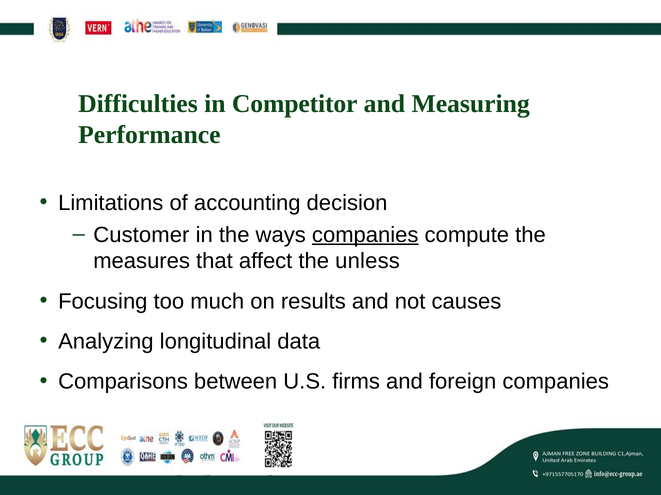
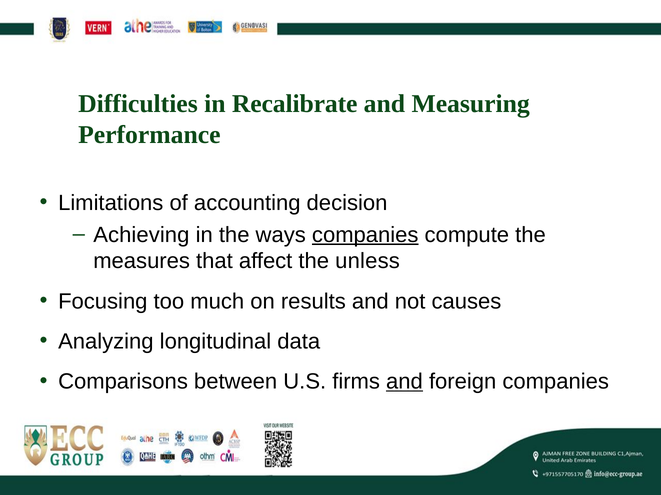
Competitor: Competitor -> Recalibrate (295, 104)
Customer: Customer -> Achieving (141, 235)
and underline: none -> present (404, 382)
